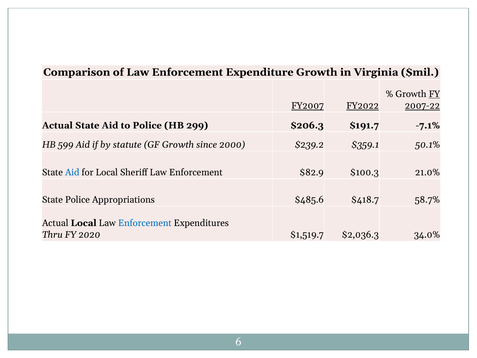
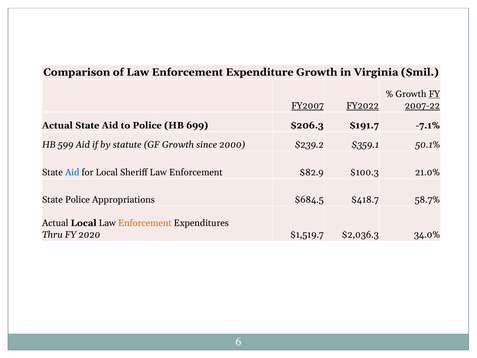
299: 299 -> 699 (197, 125)
$485.6: $485.6 -> $684.5 (309, 200)
Enforcement colour: blue -> orange (145, 223)
